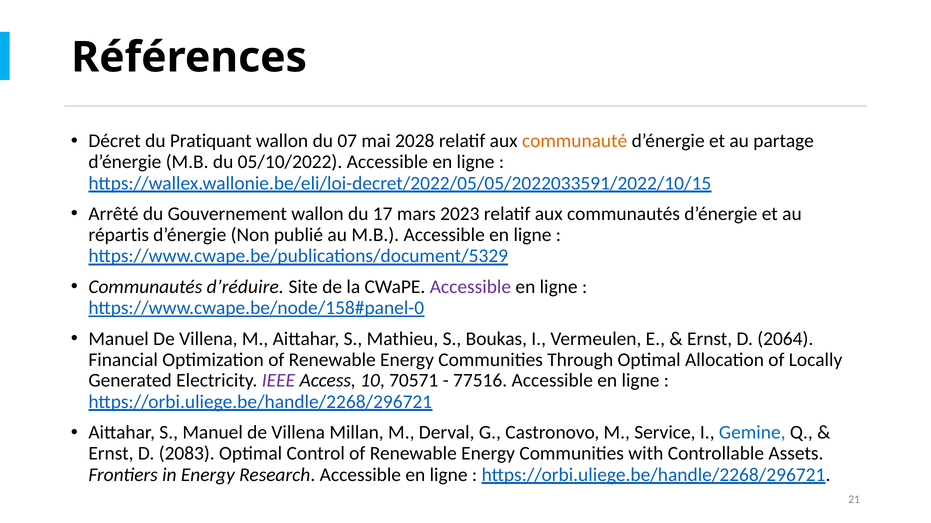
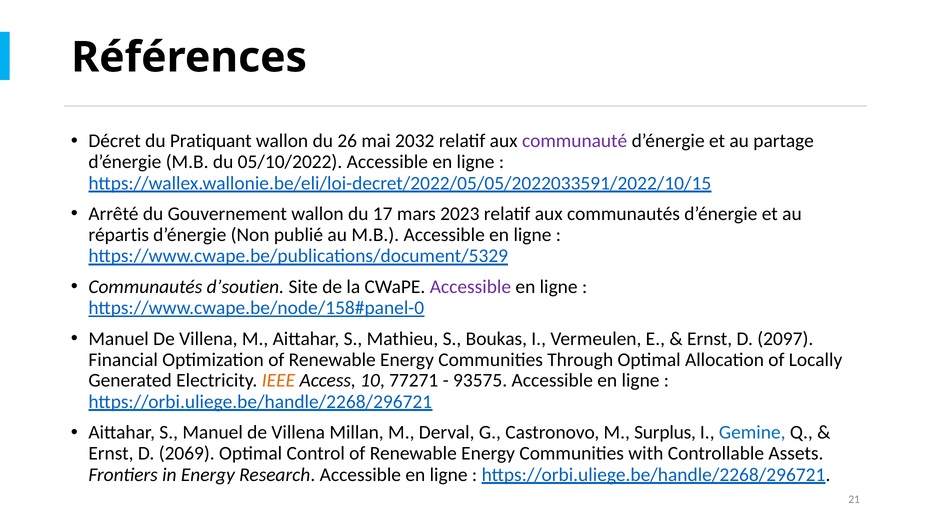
07: 07 -> 26 (347, 141)
2028: 2028 -> 2032 (415, 141)
communauté colour: orange -> purple (575, 141)
d’réduire: d’réduire -> d’soutien (245, 287)
2064: 2064 -> 2097 (785, 339)
IEEE colour: purple -> orange (278, 381)
70571: 70571 -> 77271 (414, 381)
77516: 77516 -> 93575 (480, 381)
Service: Service -> Surplus (665, 433)
2083: 2083 -> 2069 (187, 454)
